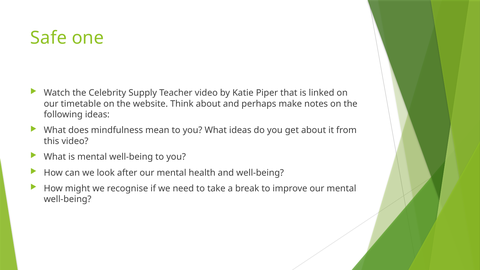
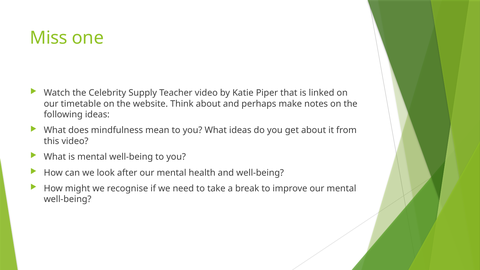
Safe: Safe -> Miss (49, 38)
